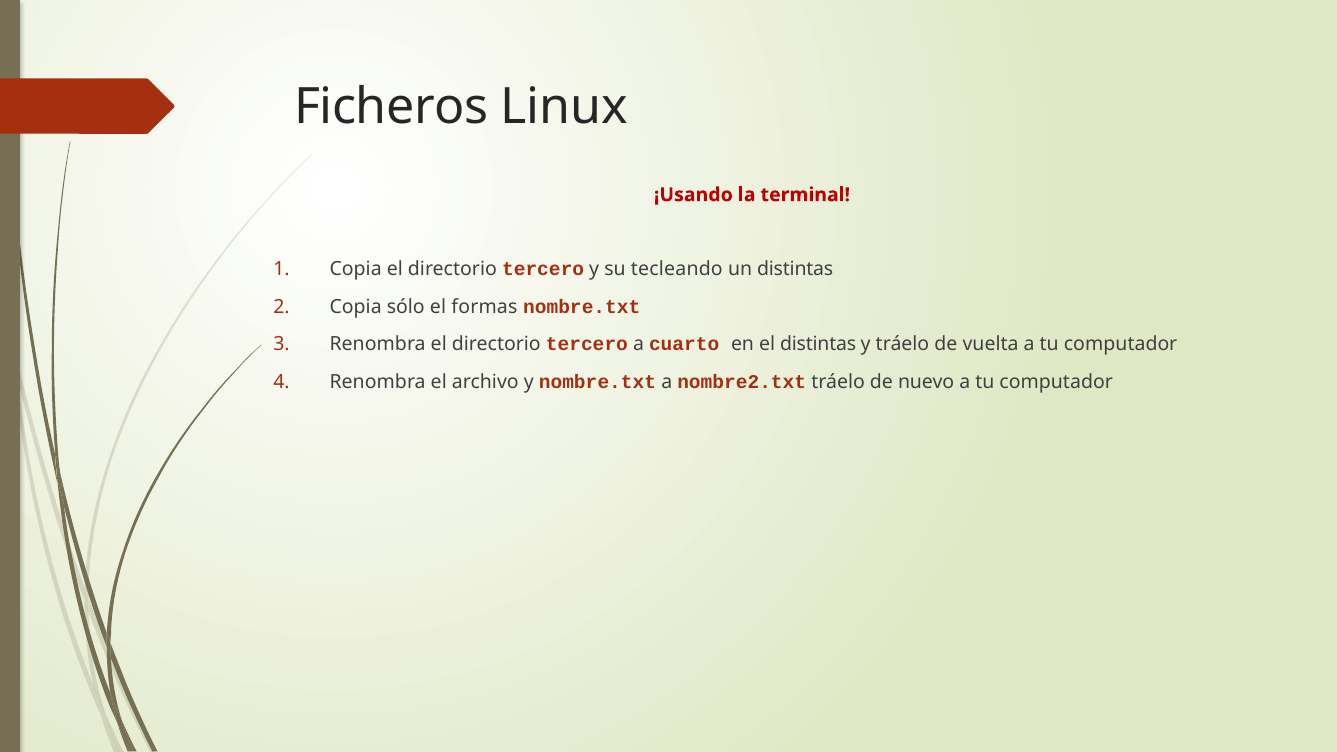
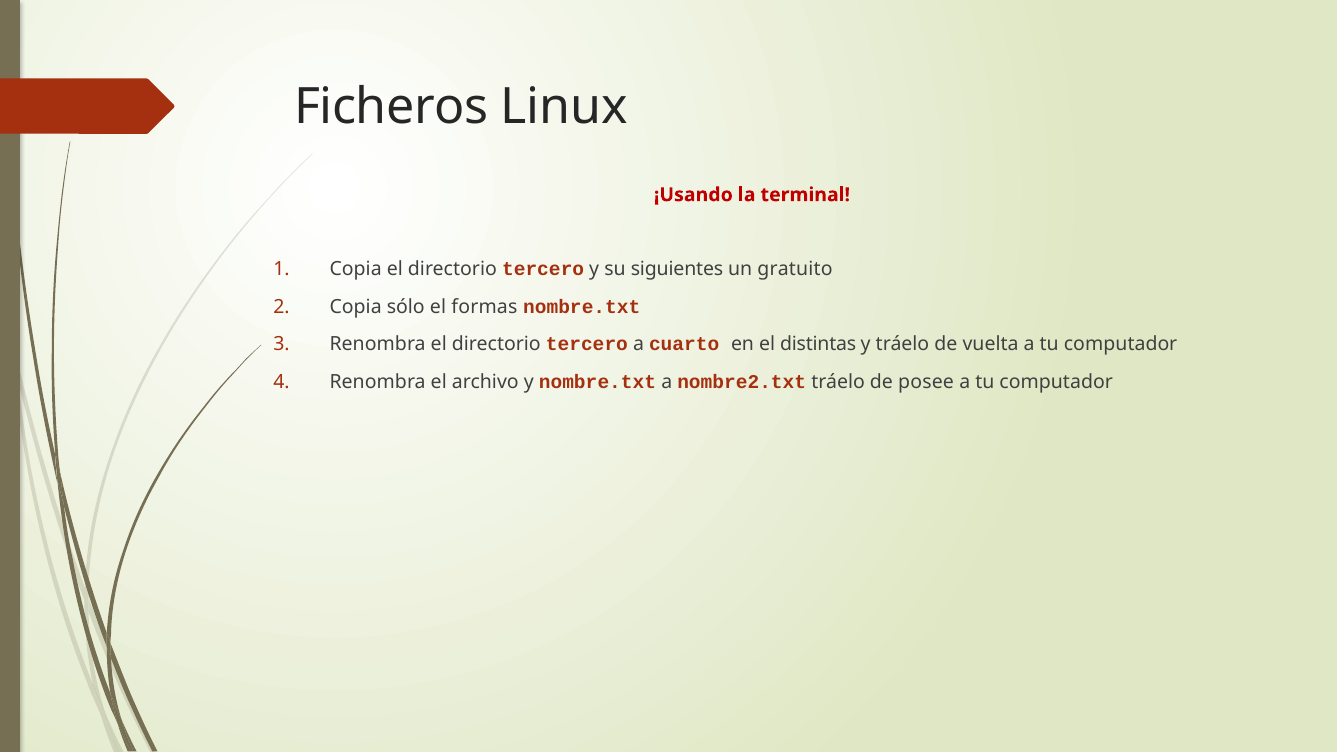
tecleando: tecleando -> siguientes (677, 270)
un distintas: distintas -> gratuito (795, 270)
nuevo: nuevo -> posee (926, 382)
